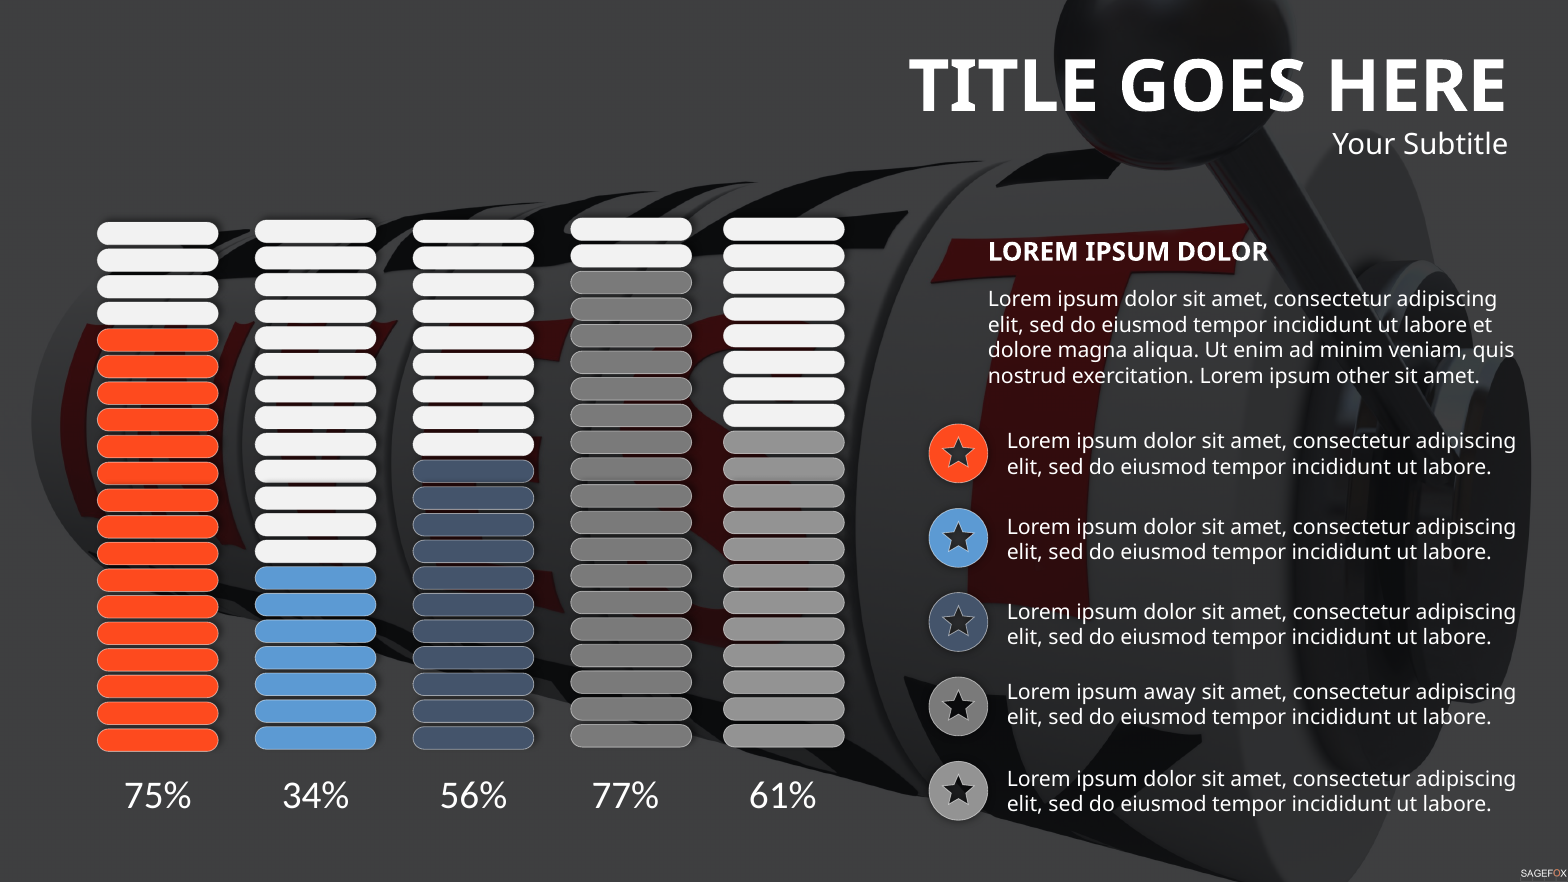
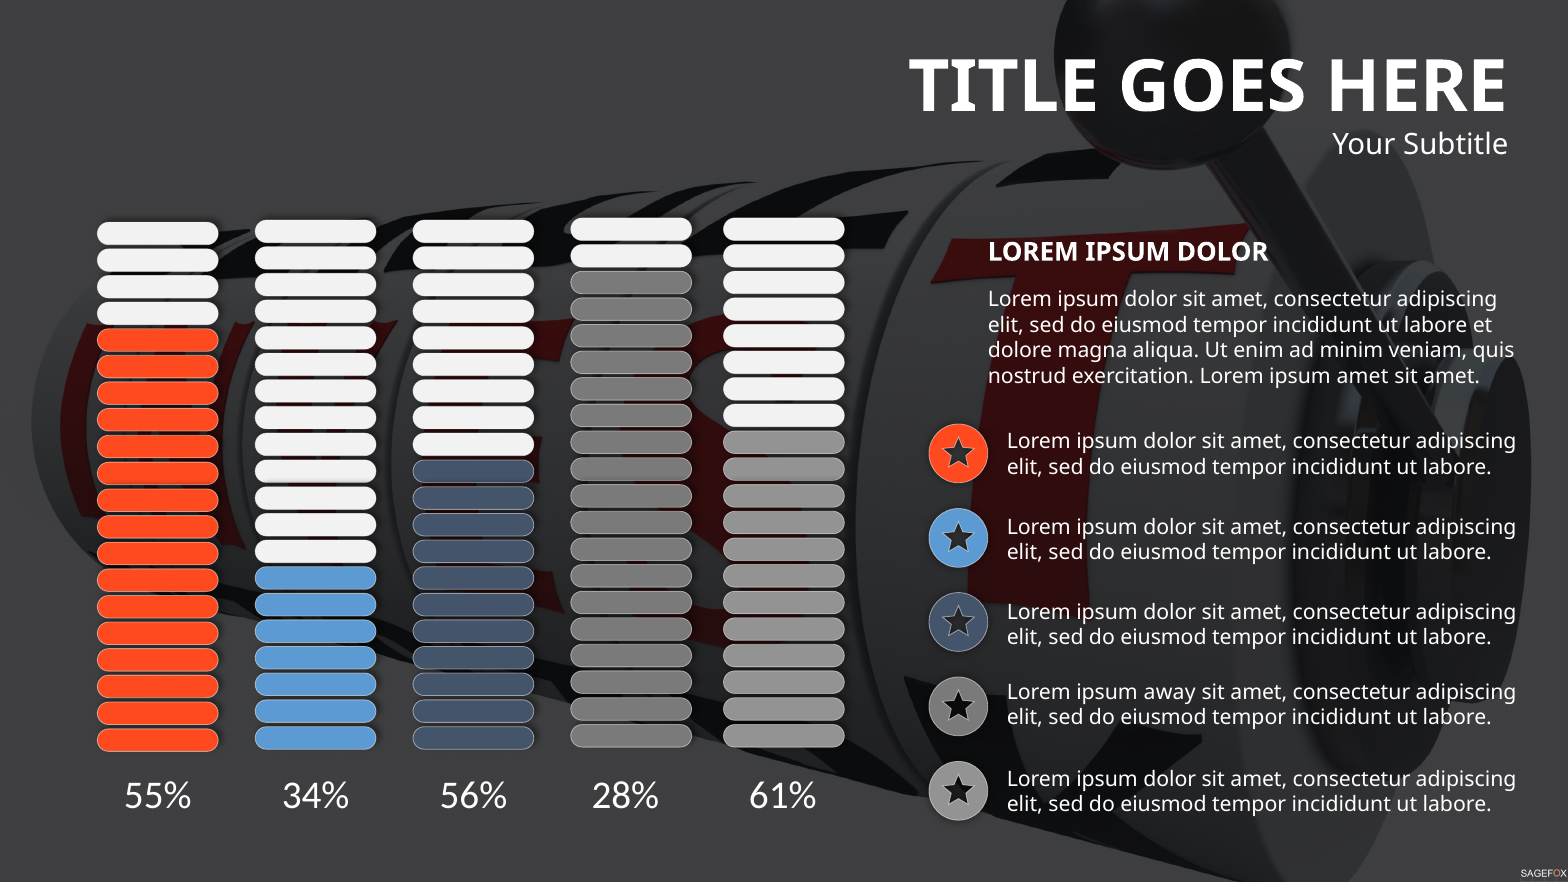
ipsum other: other -> amet (1363, 376)
75%: 75% -> 55% (158, 795)
77%: 77% -> 28% (625, 795)
